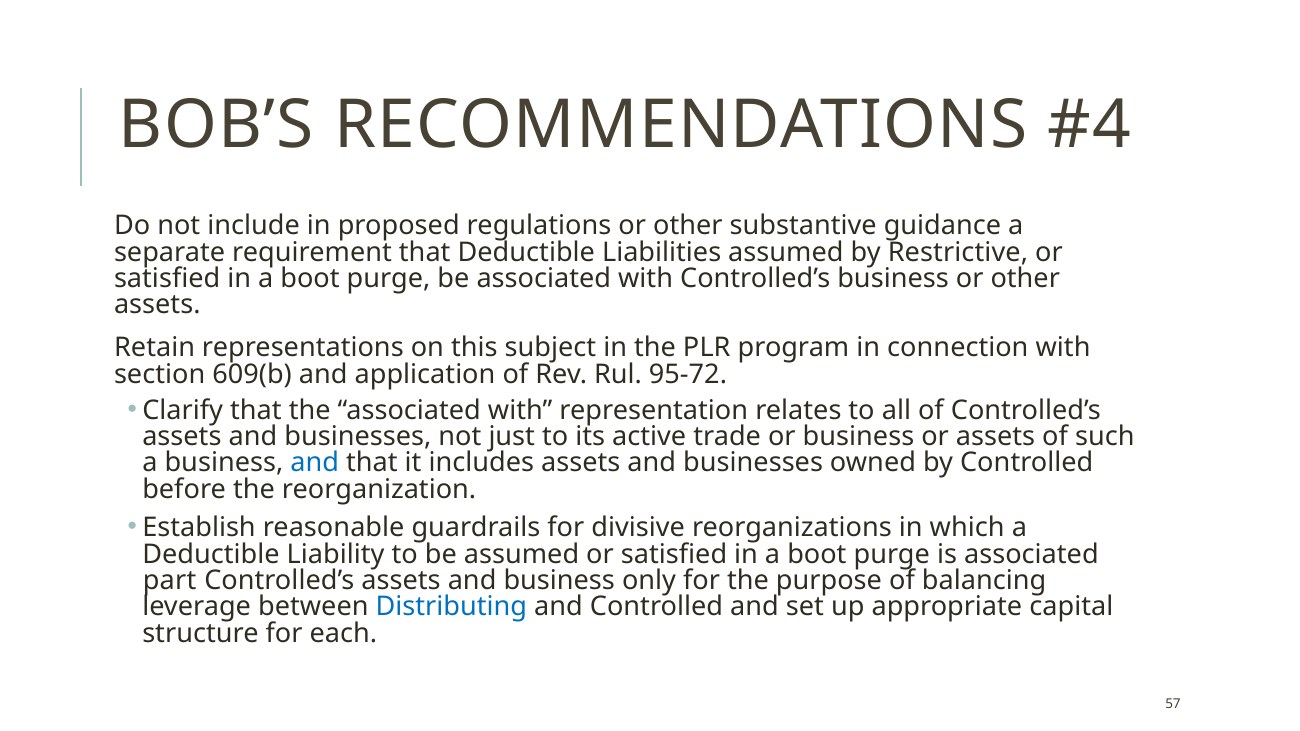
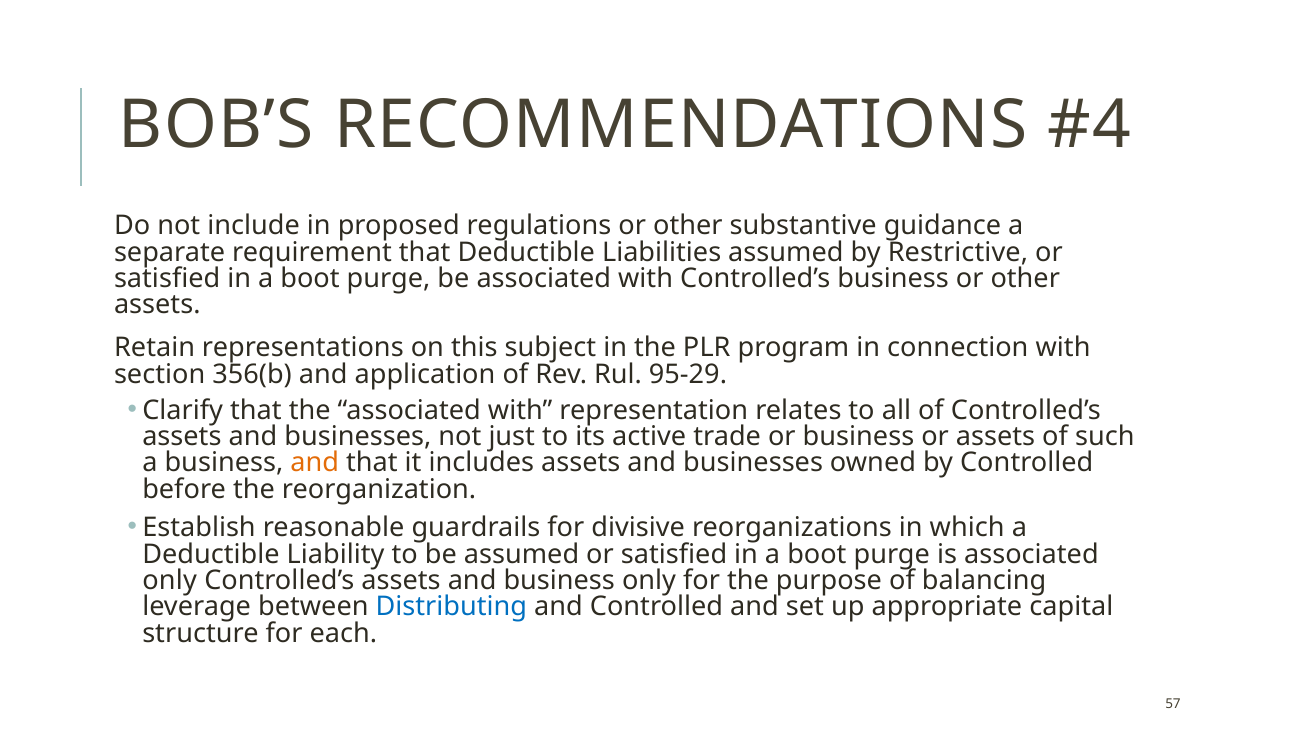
609(b: 609(b -> 356(b (252, 374)
95-72: 95-72 -> 95-29 (688, 374)
and colour: blue -> orange (315, 463)
part: part -> only (170, 581)
